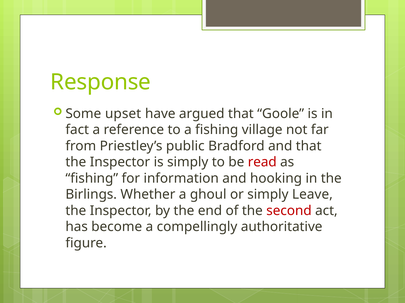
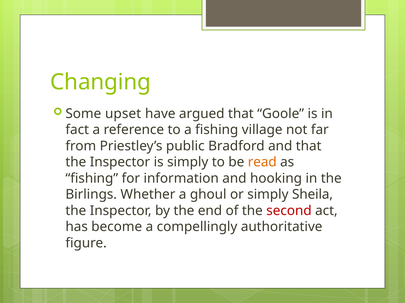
Response: Response -> Changing (101, 82)
read colour: red -> orange (262, 163)
Leave: Leave -> Sheila (313, 195)
